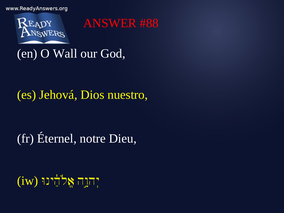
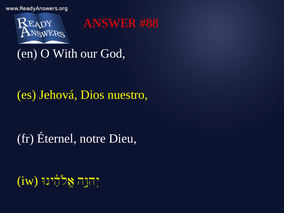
Wall: Wall -> With (65, 54)
